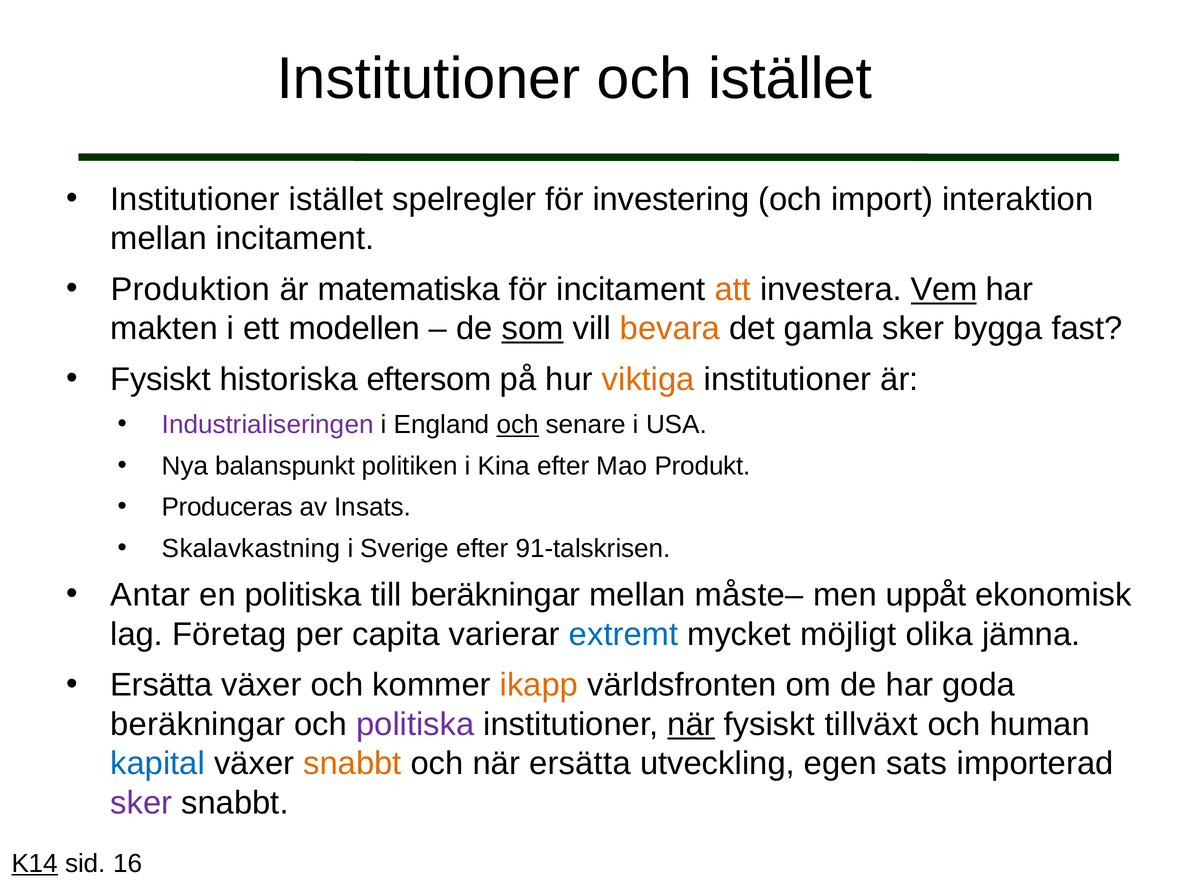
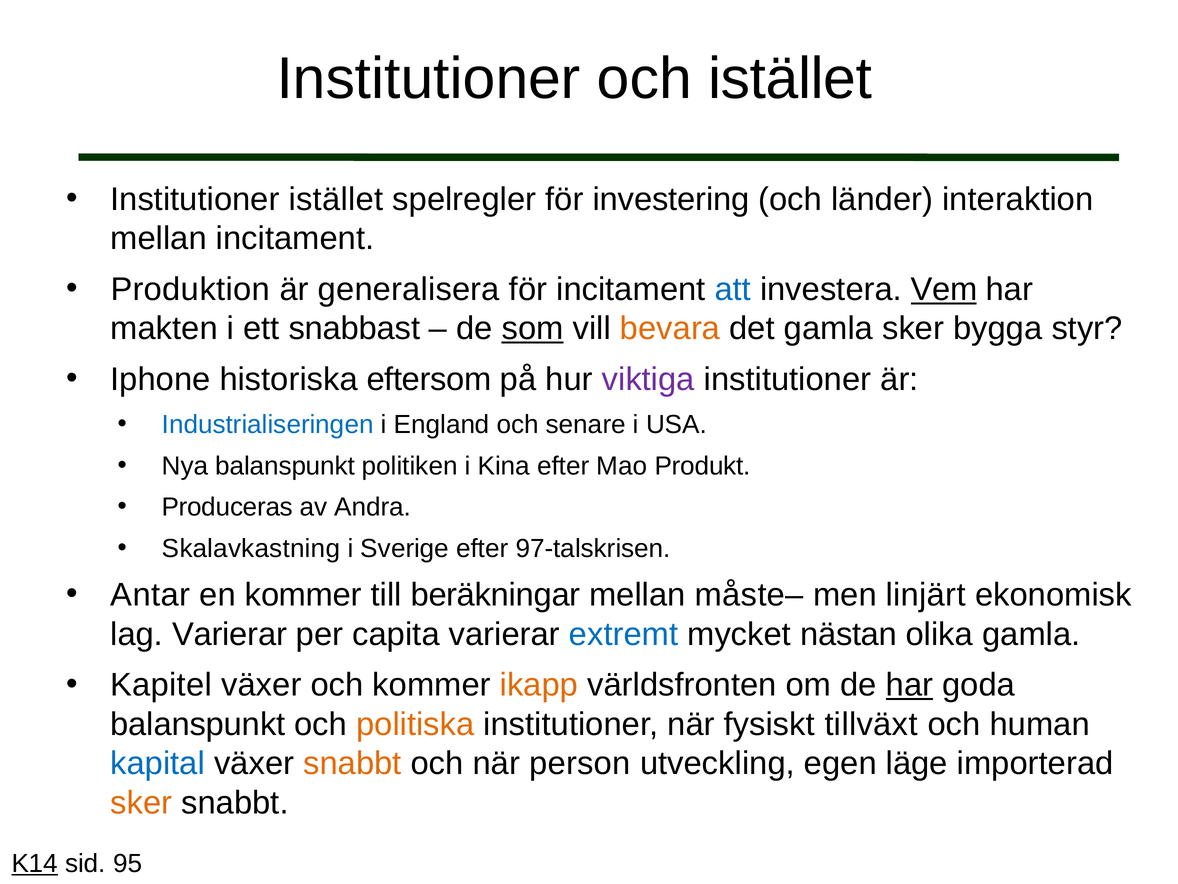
import: import -> länder (882, 199)
matematiska: matematiska -> generalisera (409, 289)
att colour: orange -> blue (733, 289)
modellen: modellen -> snabbast (354, 328)
fast: fast -> styr (1087, 328)
Fysiskt: Fysiskt -> Iphone (160, 379)
viktiga colour: orange -> purple (648, 379)
Industrialiseringen colour: purple -> blue (268, 425)
och underline: present -> none (518, 425)
Insats: Insats -> Andra (373, 507)
91-talskrisen: 91-talskrisen -> 97-talskrisen (593, 548)
en politiska: politiska -> kommer (303, 595)
uppåt: uppåt -> linjärt (926, 595)
lag Företag: Företag -> Varierar (230, 634)
möjligt: möjligt -> nästan (849, 634)
olika jämna: jämna -> gamla (1031, 634)
Ersätta: Ersätta -> Kapitel (161, 685)
har underline: none -> present (909, 685)
beräkningar: beräkningar -> balanspunkt (198, 724)
politiska colour: purple -> orange (415, 724)
när underline: present -> none (691, 724)
när ersätta: ersätta -> person (580, 763)
sats: sats -> läge (917, 763)
sker colour: purple -> orange (141, 803)
16: 16 -> 95 (128, 863)
